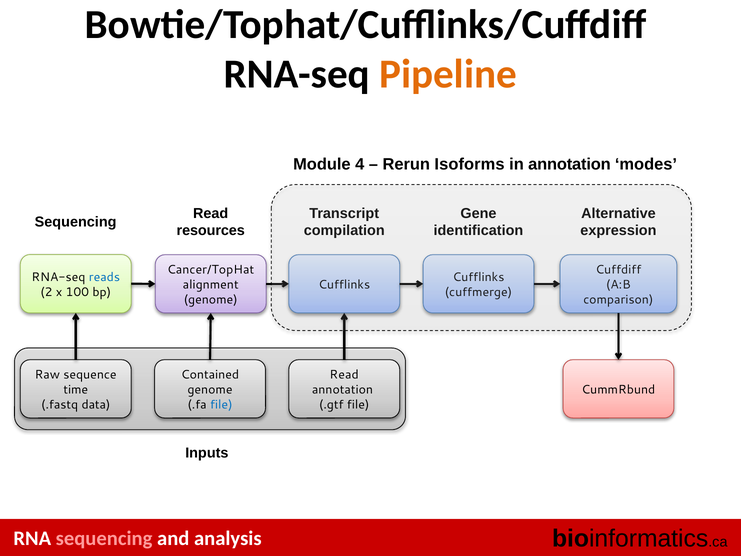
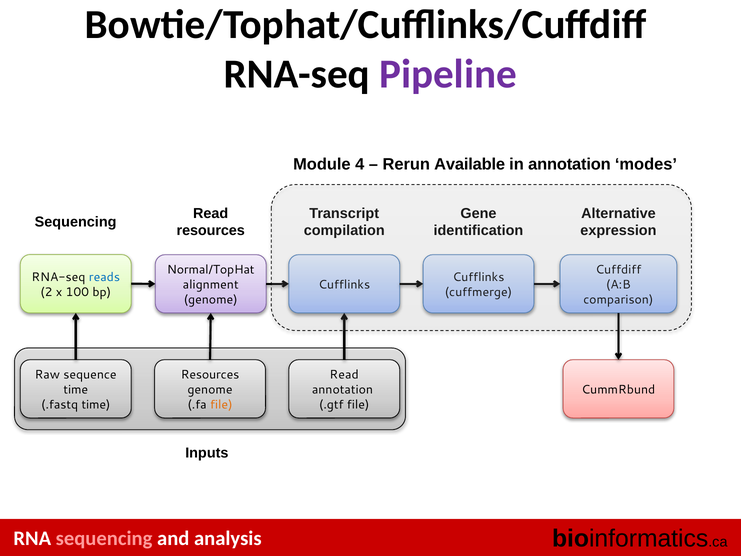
Pipeline colour: orange -> purple (448, 74)
Isoforms: Isoforms -> Available (470, 164)
Cancer/TopHat: Cancer/TopHat -> Normal/TopHat (211, 270)
Contained: Contained -> Resources (210, 375)
.fastq data: data -> time (96, 404)
file colour: blue -> orange (221, 404)
